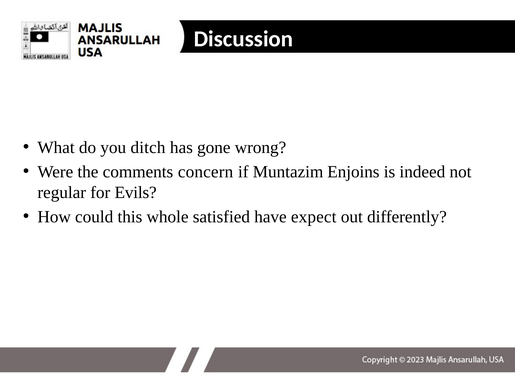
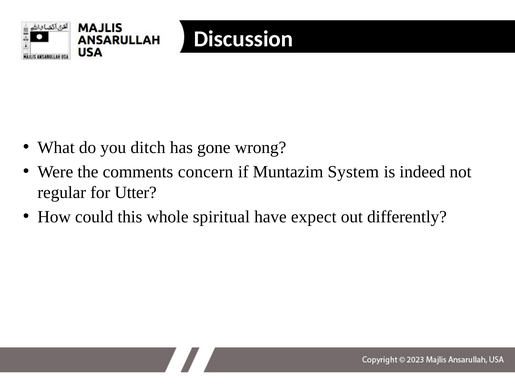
Enjoins: Enjoins -> System (353, 172)
Evils: Evils -> Utter (136, 193)
satisfied: satisfied -> spiritual (221, 217)
